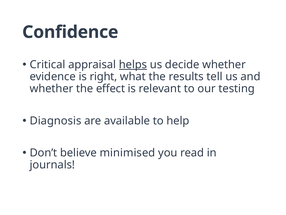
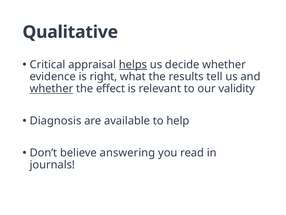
Confidence: Confidence -> Qualitative (70, 32)
whether underline: none -> present (51, 89)
testing: testing -> validity (237, 89)
minimised: minimised -> answering (127, 152)
